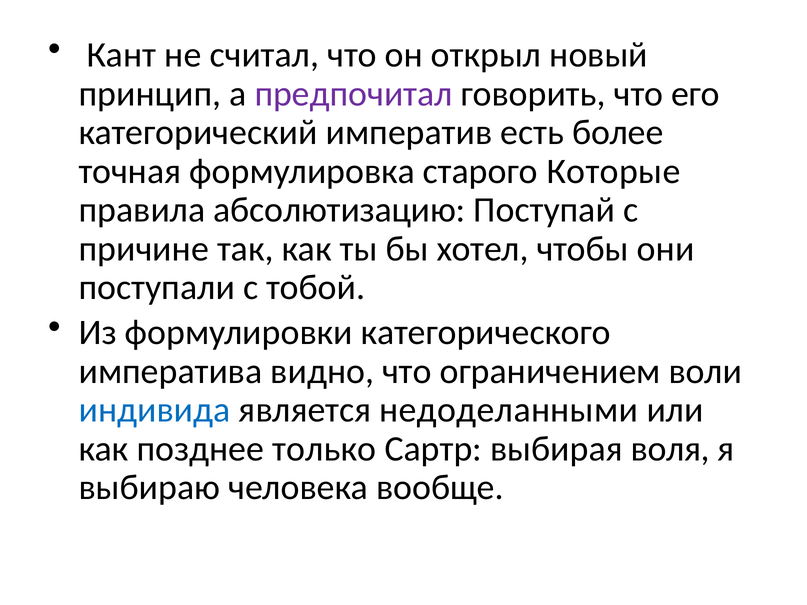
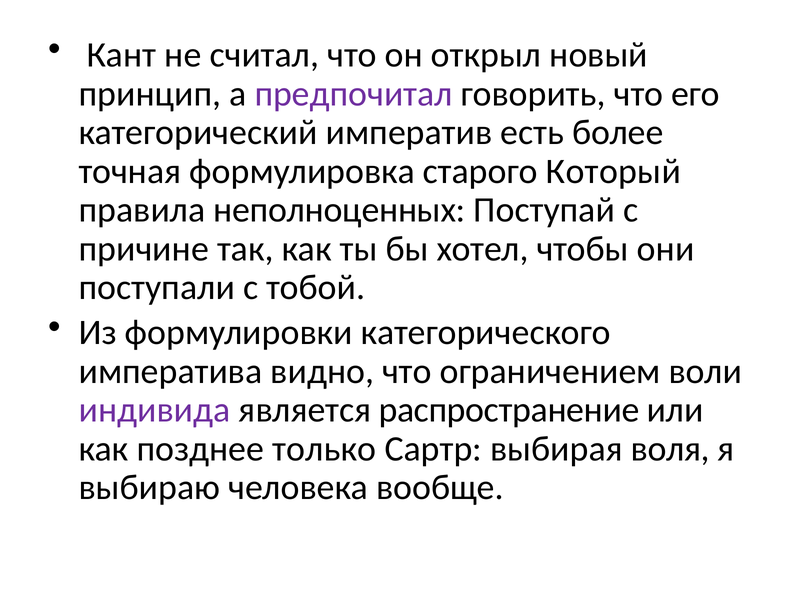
Которые: Которые -> Который (613, 171)
абсолютизацию: абсолютизацию -> неполноценных (339, 210)
индивида colour: blue -> purple (155, 410)
недоделанными: недоделанными -> распространение (509, 410)
